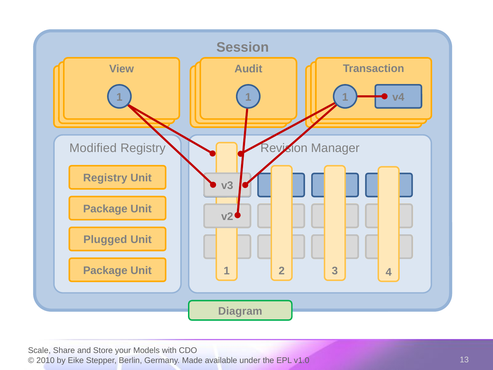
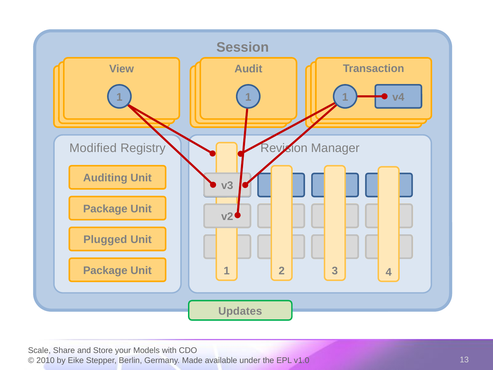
Registry: Registry -> Auditing (105, 178)
Diagram: Diagram -> Updates (240, 311)
